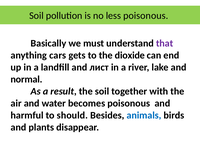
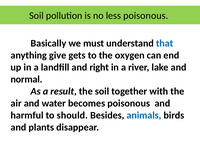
that colour: purple -> blue (165, 43)
cars: cars -> give (58, 55)
dioxide: dioxide -> oxygen (130, 55)
лист: лист -> right (99, 67)
